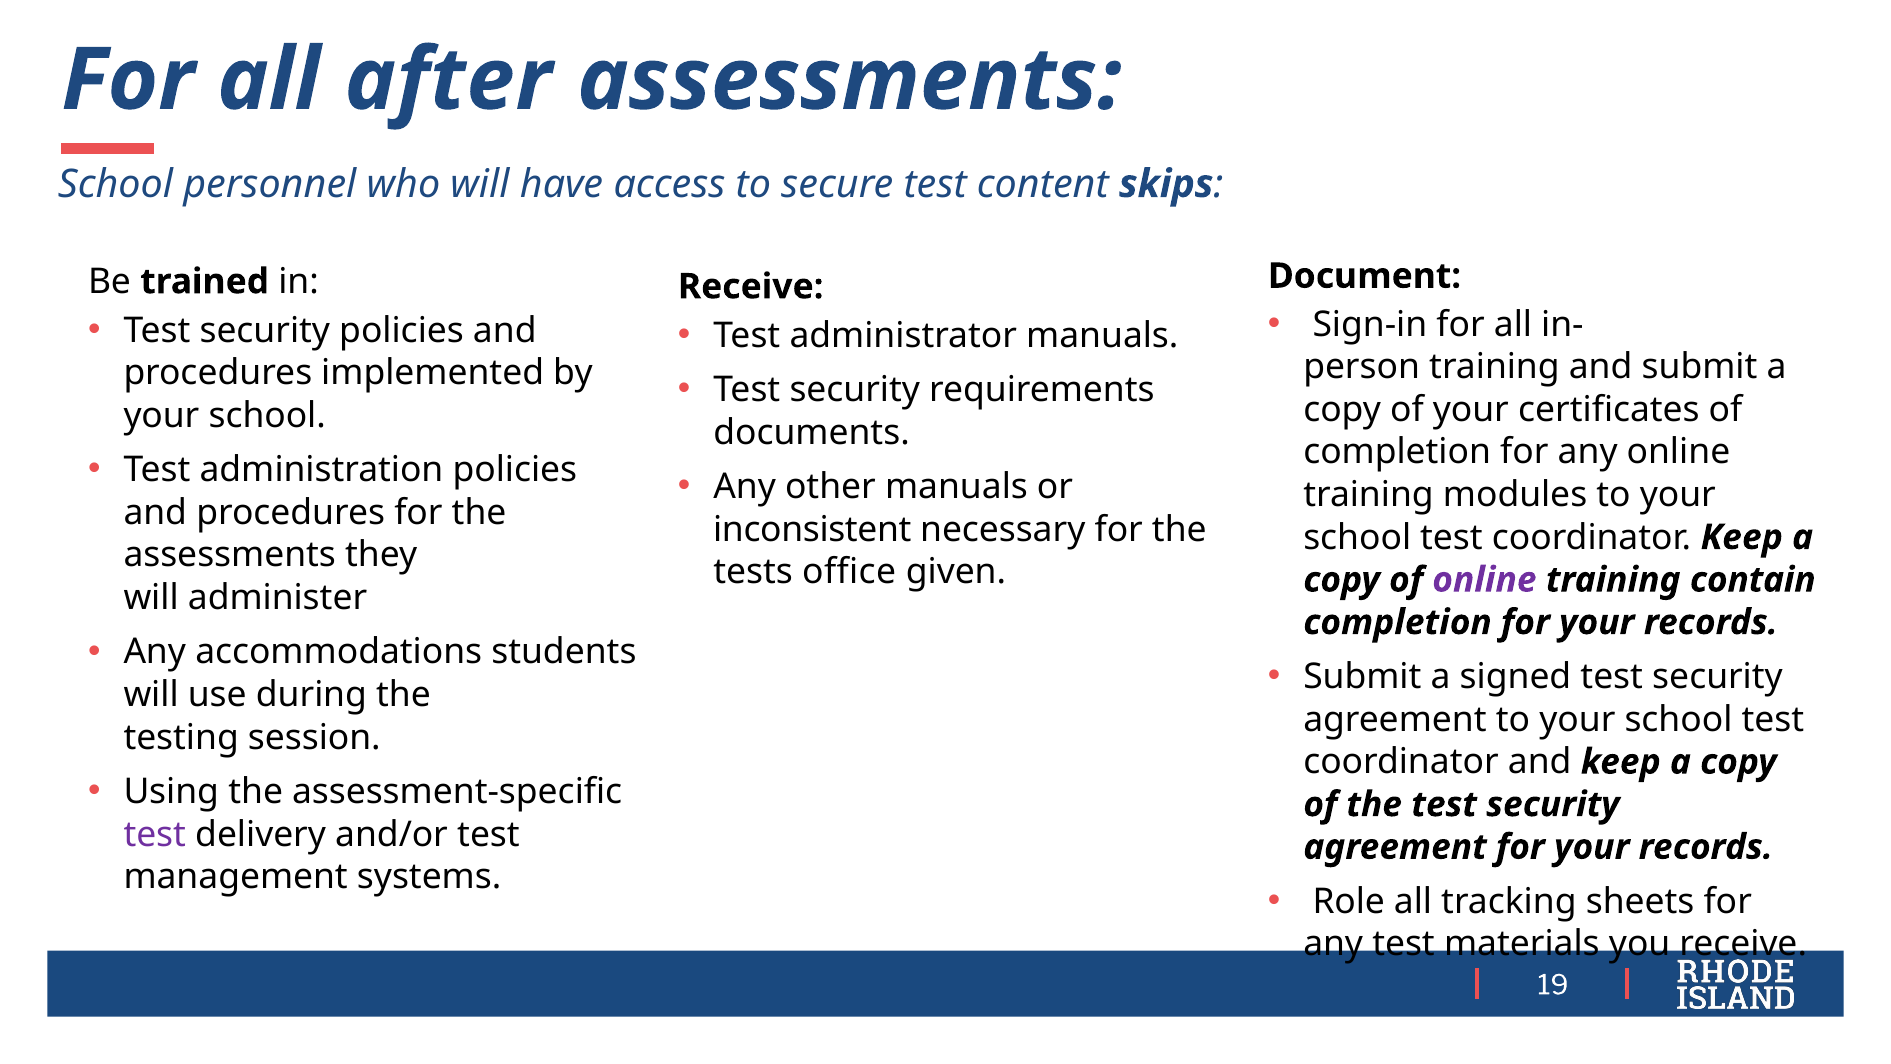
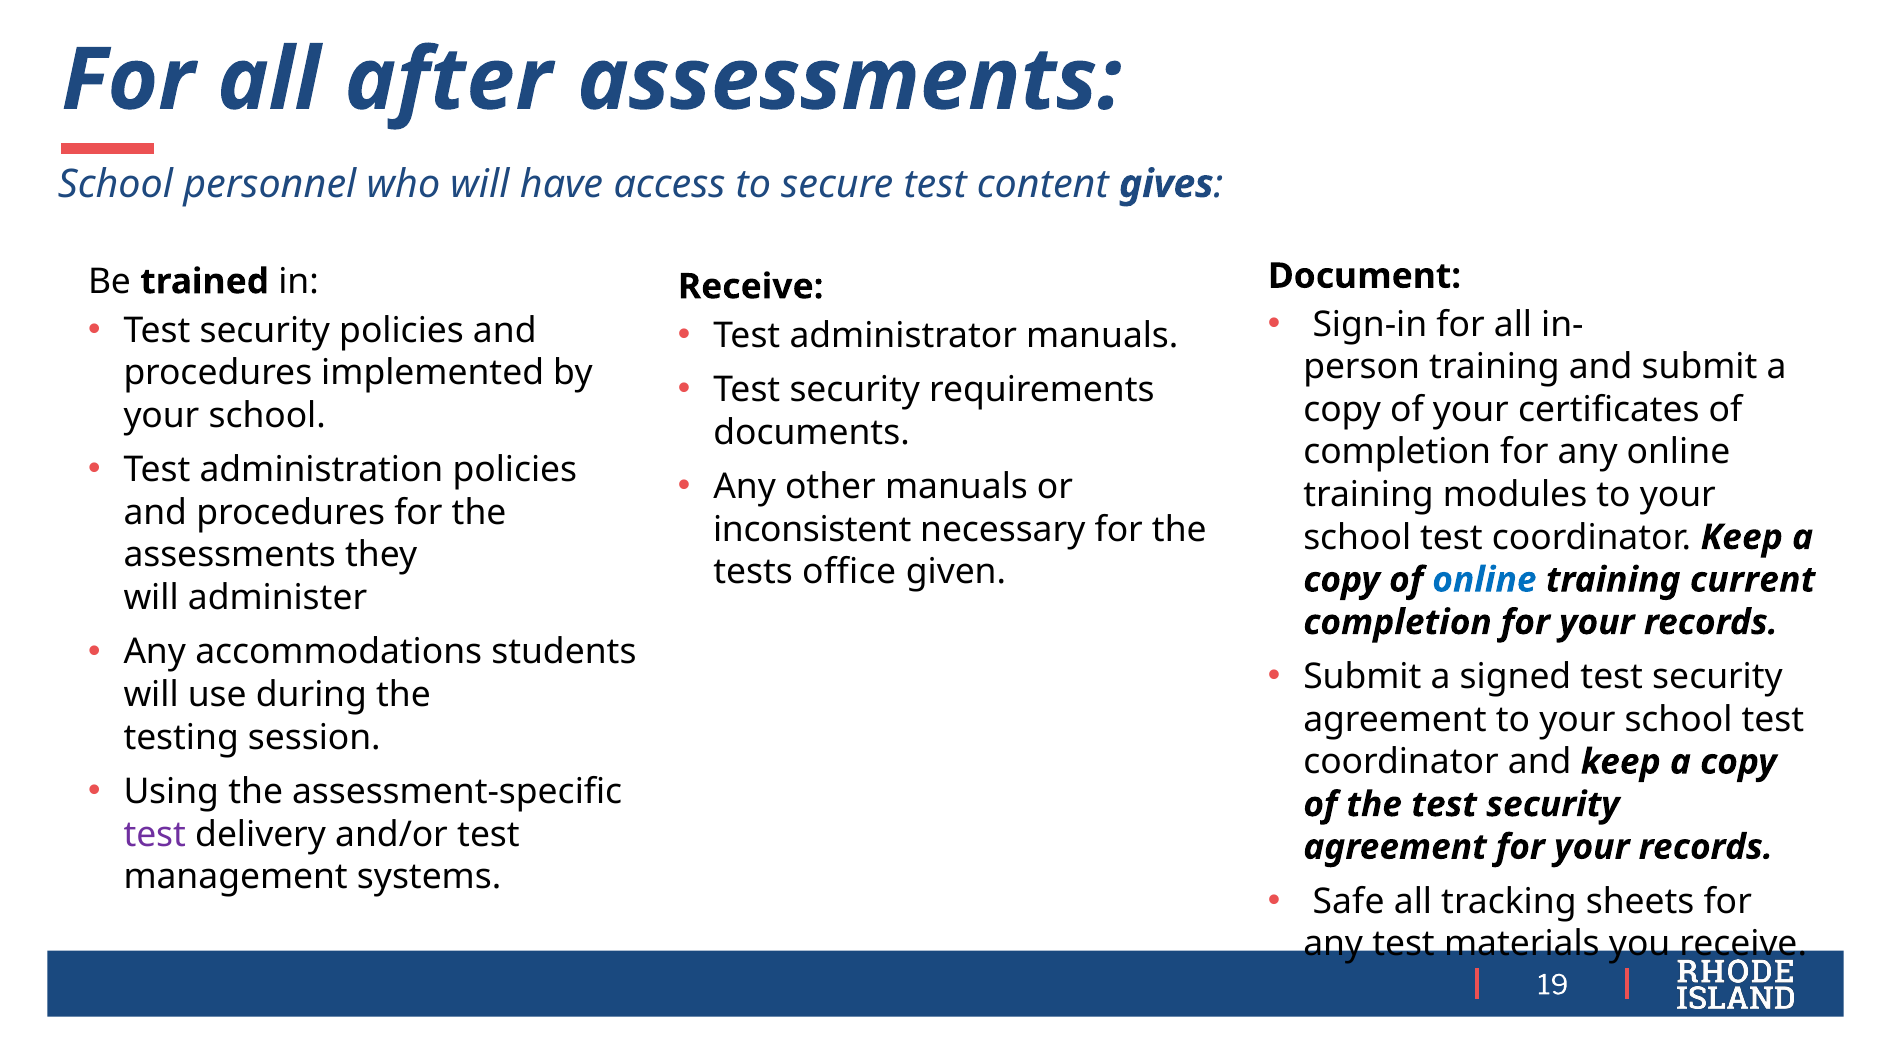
skips: skips -> gives (1166, 184)
online colour: purple -> blue (1484, 580)
contain: contain -> current (1753, 580)
Role: Role -> Safe (1349, 901)
